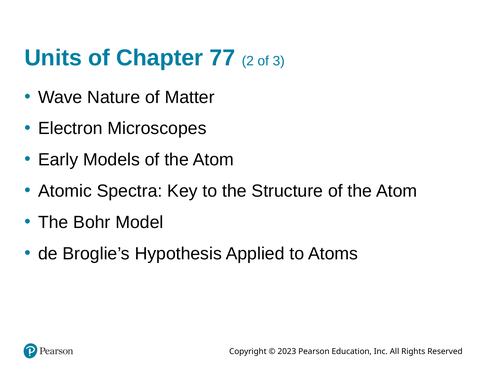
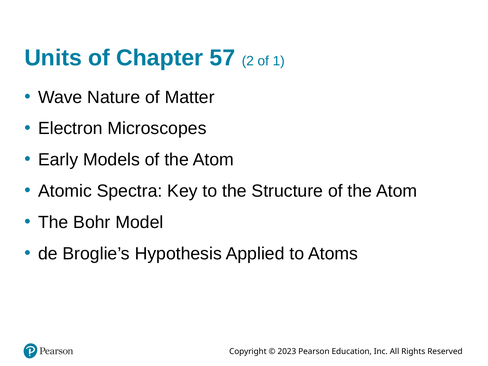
77: 77 -> 57 (222, 58)
3: 3 -> 1 (279, 61)
